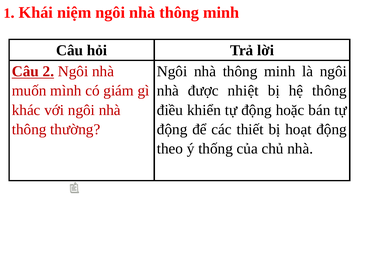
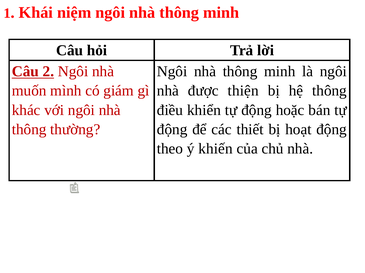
nhiệt: nhiệt -> thiện (243, 91)
thống: thống -> khiến (216, 149)
